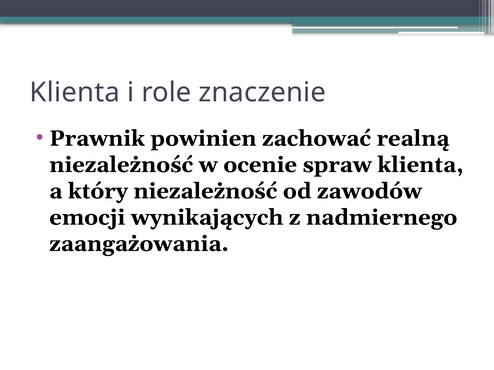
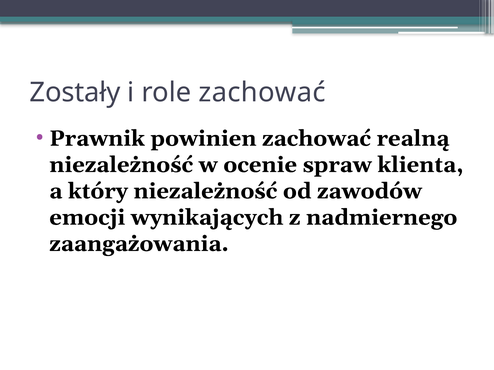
Klienta: Klienta -> Zostały (75, 92)
role znaczenie: znaczenie -> zachować (262, 92)
